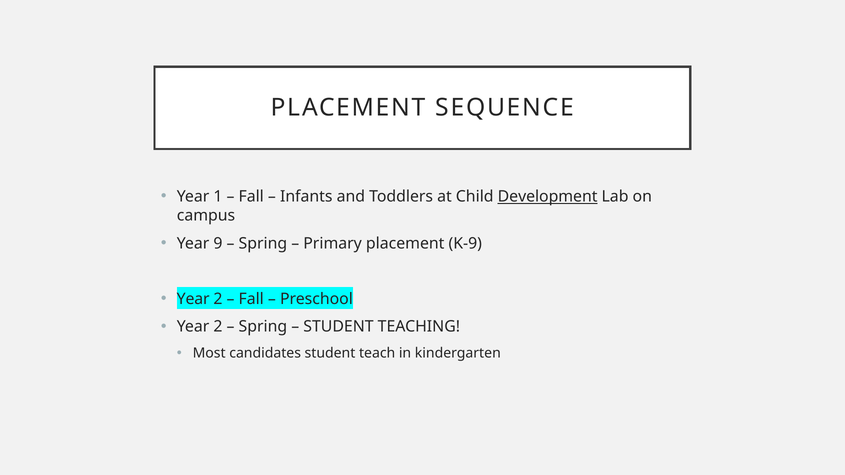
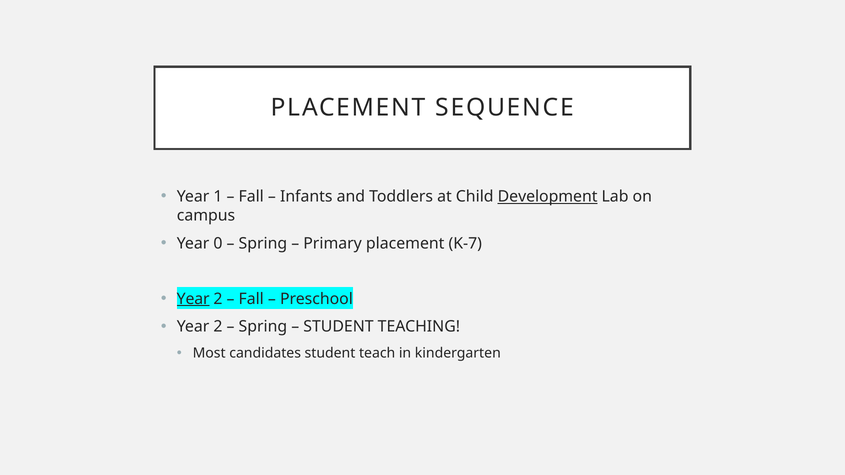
9: 9 -> 0 (218, 243)
K-9: K-9 -> K-7 (465, 243)
Year underline: none -> present (193, 299)
